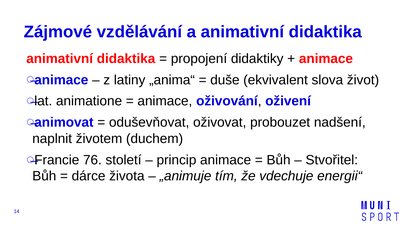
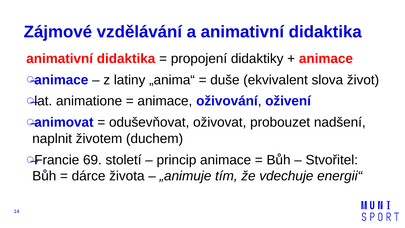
76: 76 -> 69 (92, 160)
